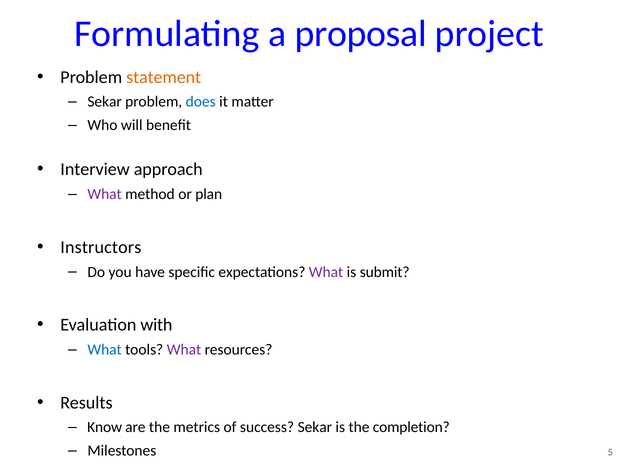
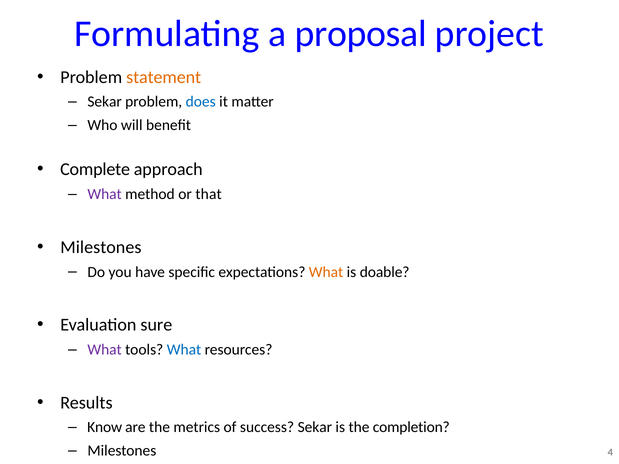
Interview: Interview -> Complete (95, 170)
plan: plan -> that (209, 194)
Instructors: Instructors -> Milestones (101, 247)
What colour: purple -> orange (326, 272)
submit: submit -> doable (385, 272)
with: with -> sure (156, 325)
What colour: blue -> purple (105, 350)
What colour: purple -> blue (184, 350)
5: 5 -> 4 (610, 452)
